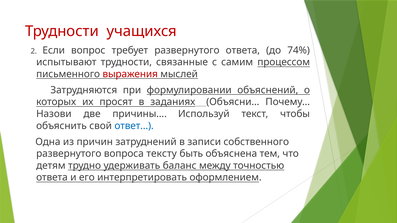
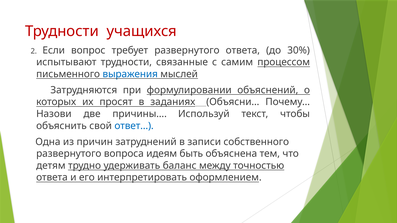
74%: 74% -> 30% (299, 50)
выражения colour: red -> blue (130, 74)
тексту: тексту -> идеям (162, 154)
